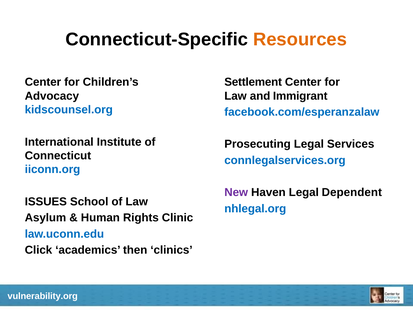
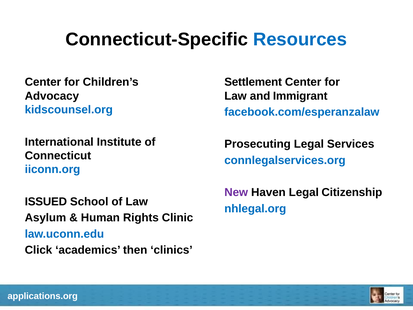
Resources colour: orange -> blue (300, 40)
Dependent: Dependent -> Citizenship (352, 192)
ISSUES: ISSUES -> ISSUED (46, 202)
vulnerability.org: vulnerability.org -> applications.org (43, 296)
